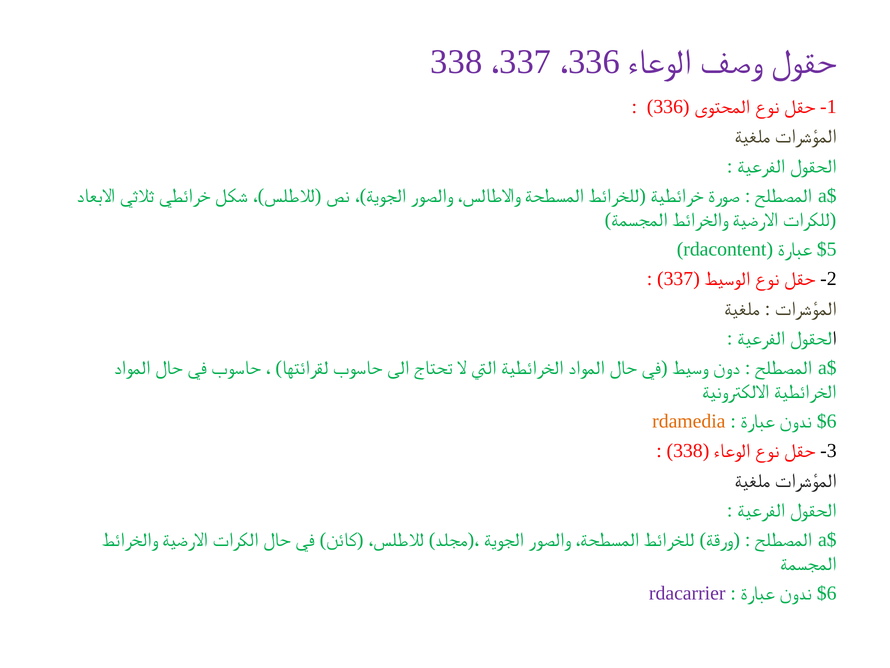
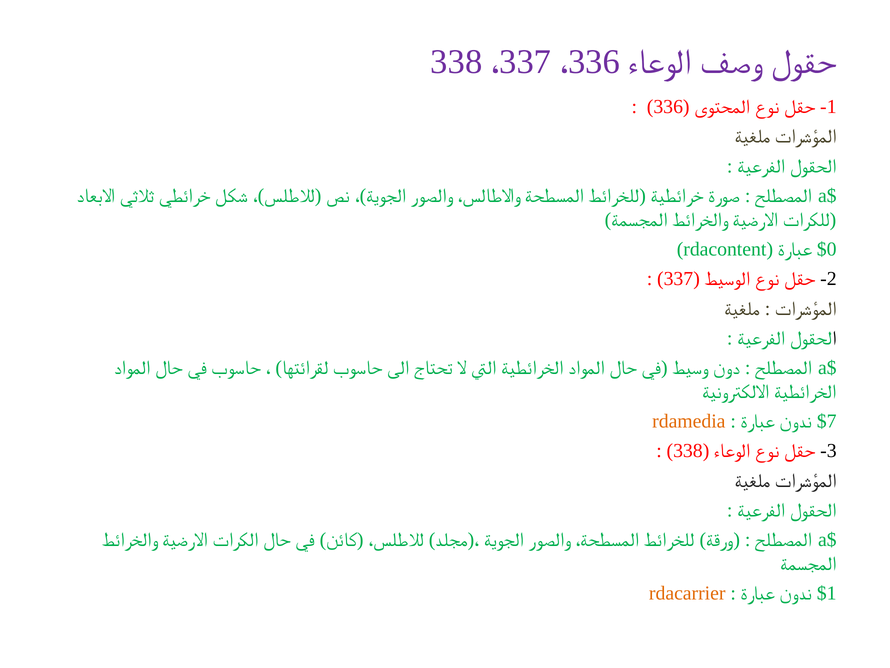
$5: $5 -> $0 (827, 249)
$6: $6 -> $7 (827, 421)
rdacarrier colour: purple -> orange (687, 593)
$6: $6 -> $1 (827, 593)
